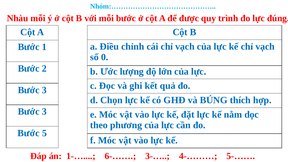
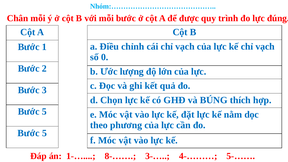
Nhàu: Nhàu -> Chân (18, 18)
3: 3 -> 5 (44, 112)
6-……: 6-…… -> 8-…… (120, 156)
